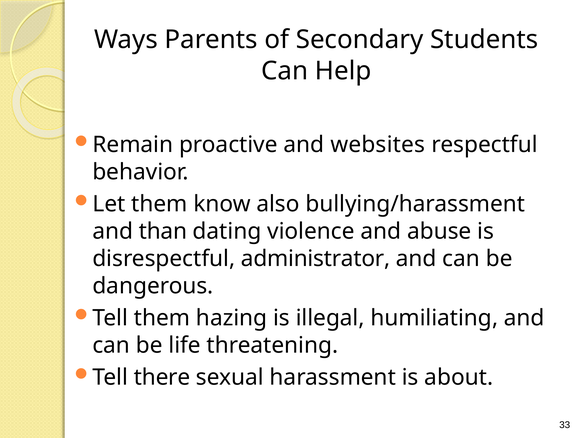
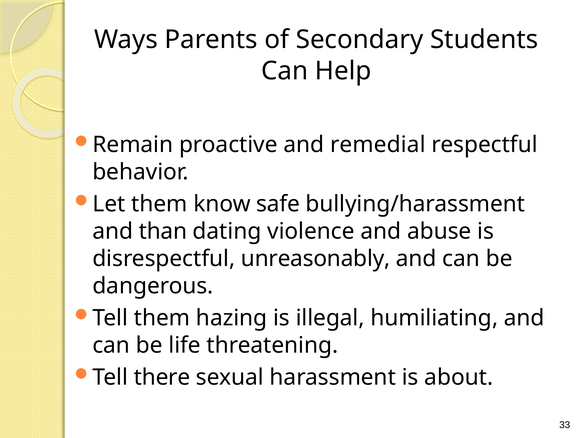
websites: websites -> remedial (378, 145)
also: also -> safe (278, 204)
administrator: administrator -> unreasonably (316, 259)
